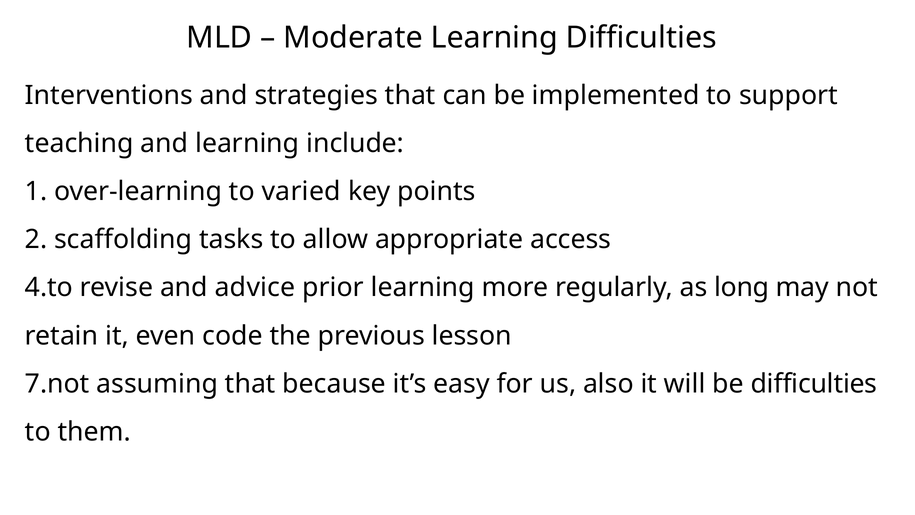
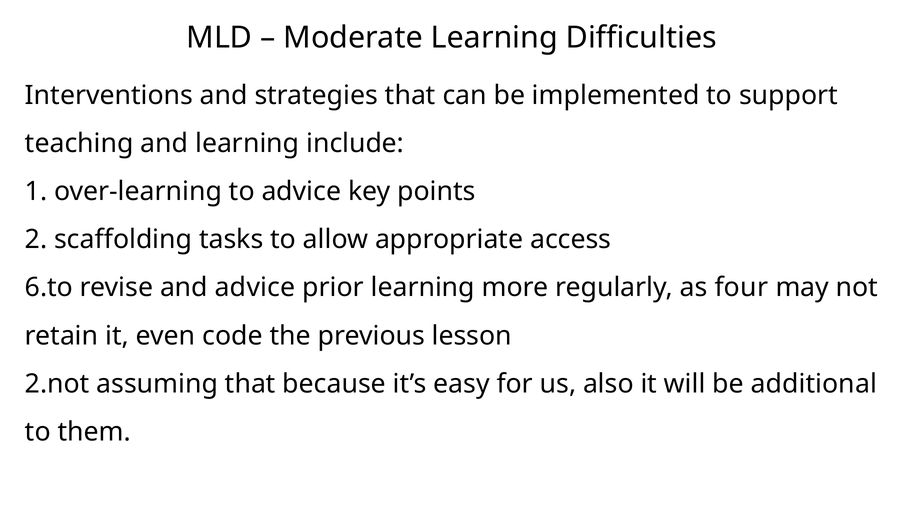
to varied: varied -> advice (301, 191)
4.to: 4.to -> 6.to (49, 287)
long: long -> four (741, 287)
7.not: 7.not -> 2.not (57, 384)
be difficulties: difficulties -> additional (814, 384)
